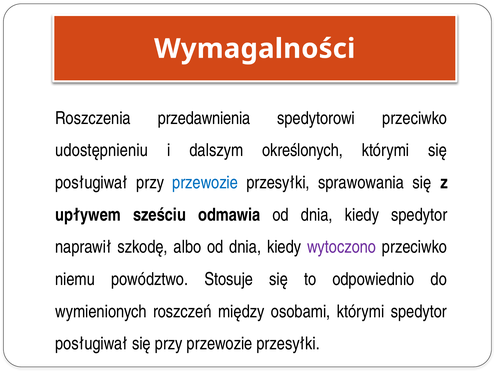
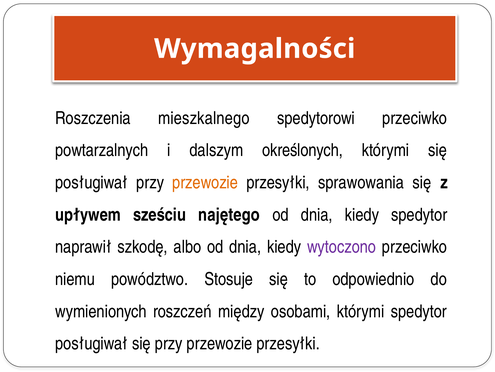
przedawnienia: przedawnienia -> mieszkalnego (204, 118)
udostępnieniu: udostępnieniu -> powtarzalnych (102, 150)
przewozie colour: blue -> orange (205, 182)
odmawia: odmawia -> najętego (229, 214)
